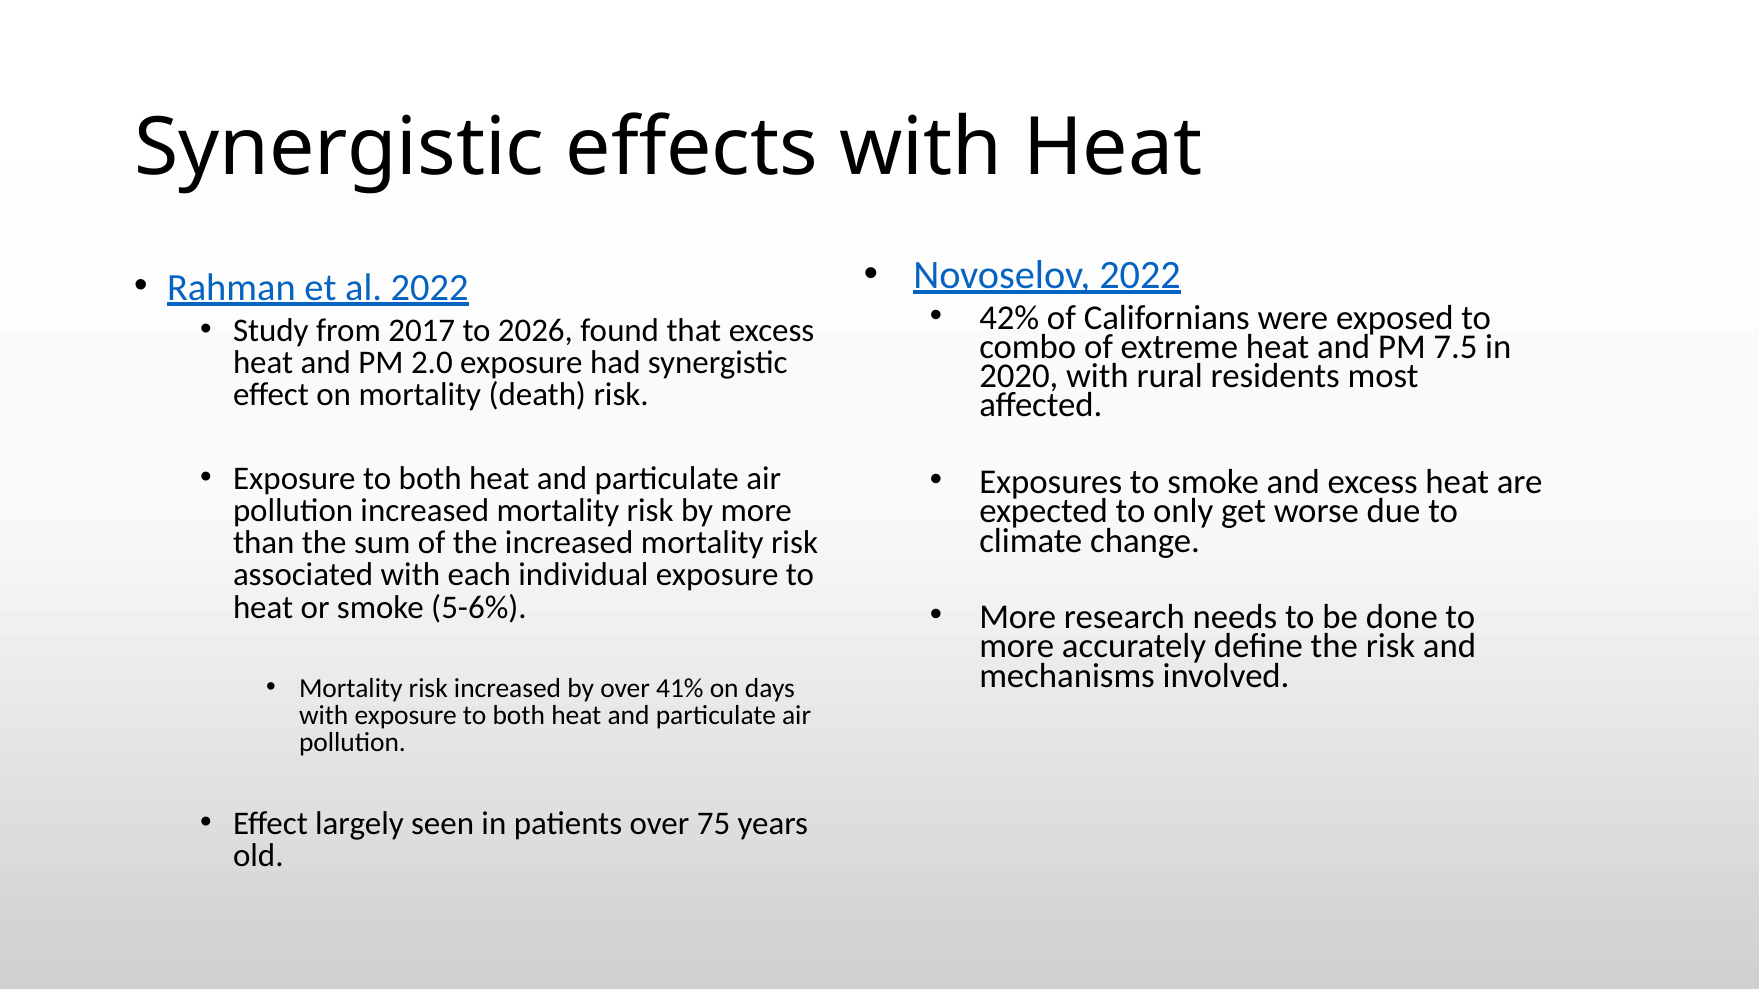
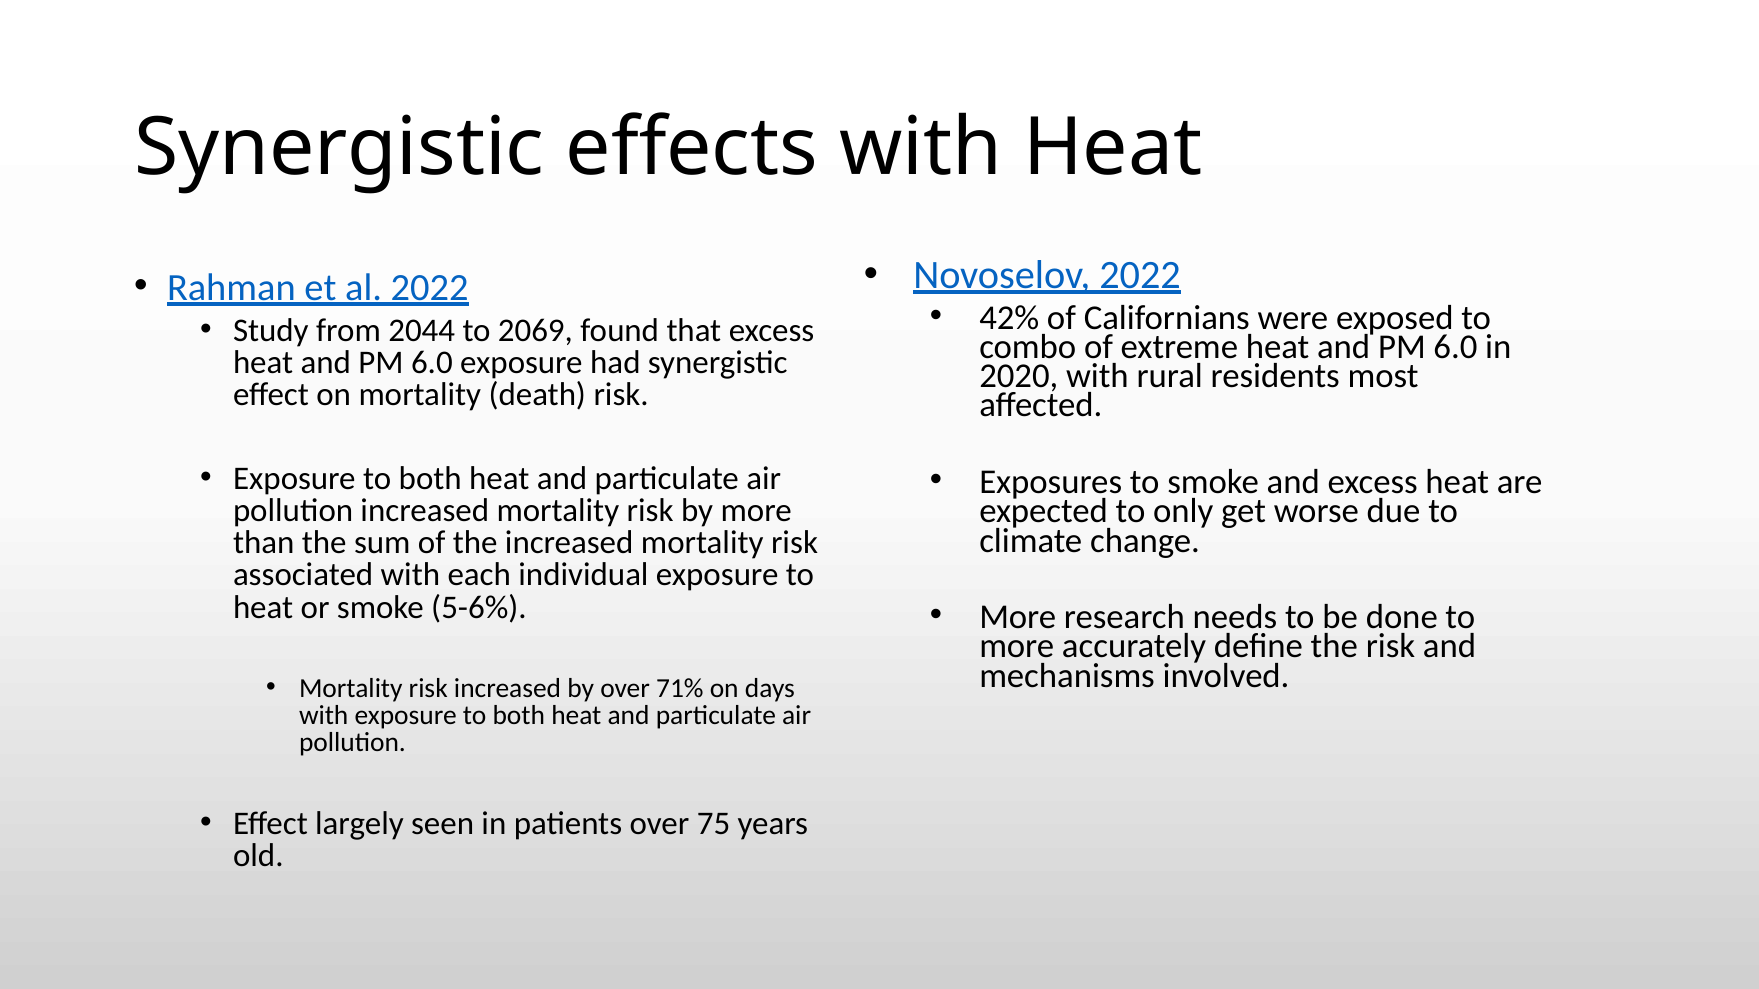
2017: 2017 -> 2044 (422, 331)
2026: 2026 -> 2069 (535, 331)
7.5: 7.5 -> 6.0 (1455, 347)
2.0: 2.0 -> 6.0 (432, 363)
41%: 41% -> 71% (680, 689)
